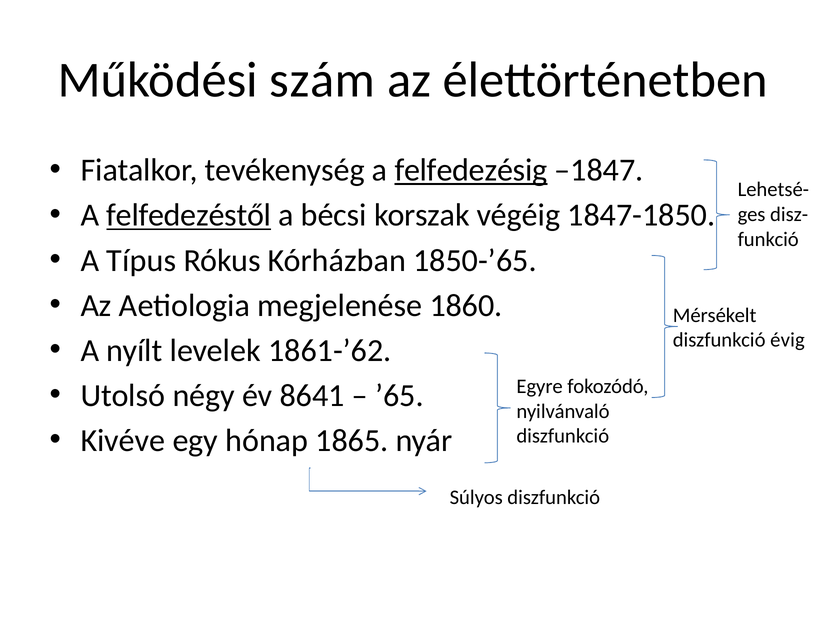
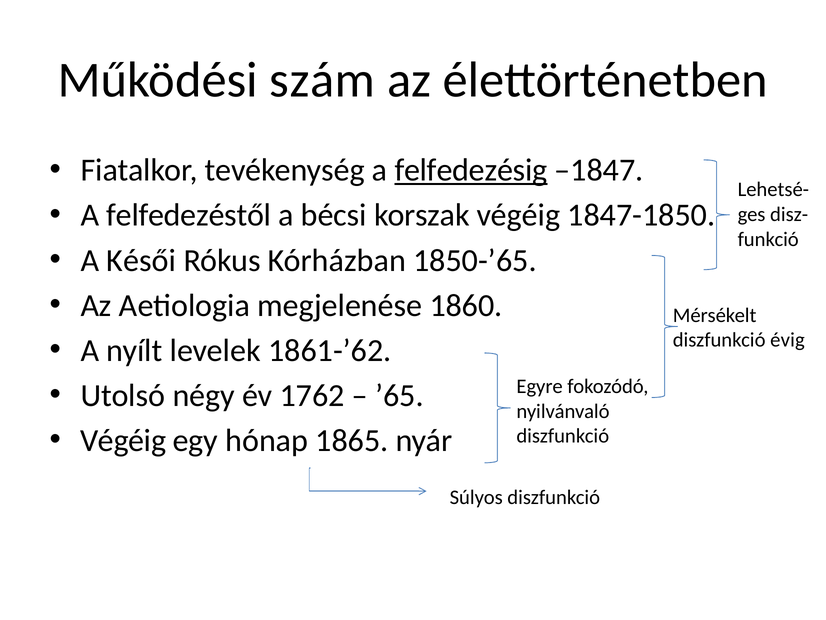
felfedezéstől underline: present -> none (189, 215)
Típus: Típus -> Késői (141, 260)
8641: 8641 -> 1762 (312, 395)
Kivéve: Kivéve -> Végéig (123, 440)
